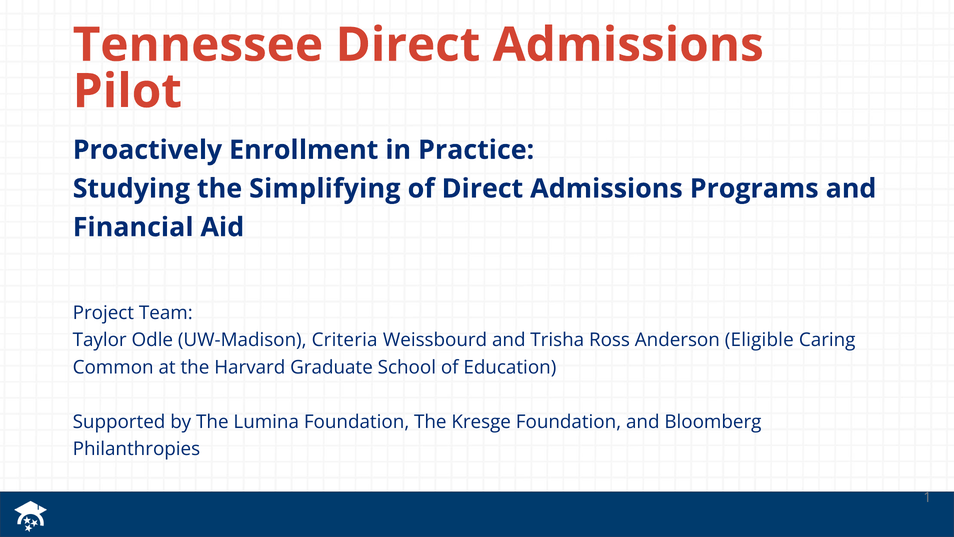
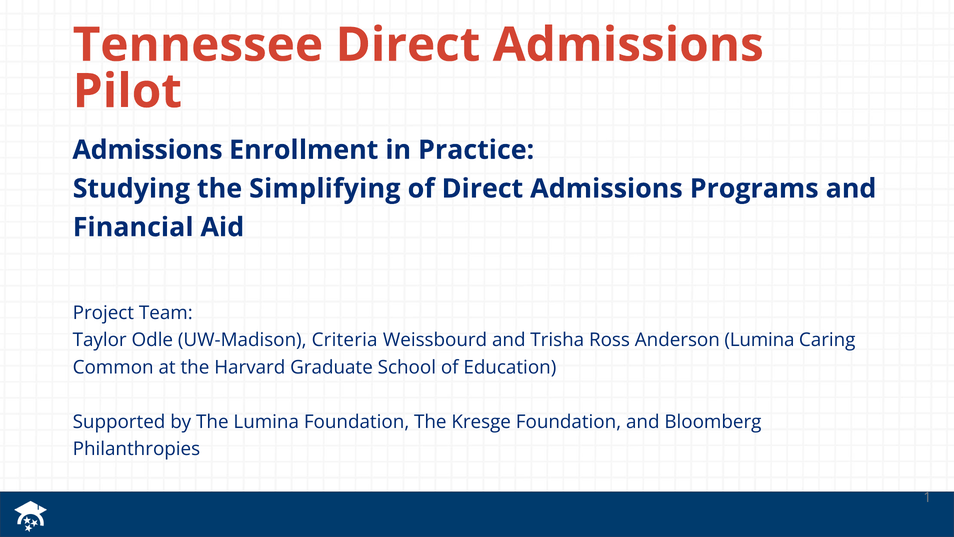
Proactively: Proactively -> Admissions (148, 150)
Anderson Eligible: Eligible -> Lumina (759, 340)
